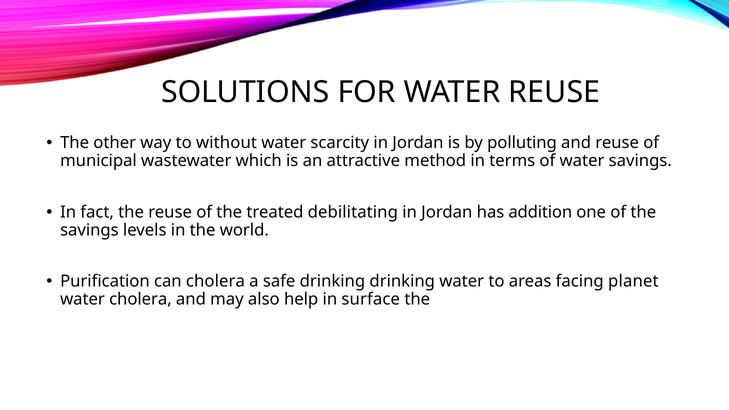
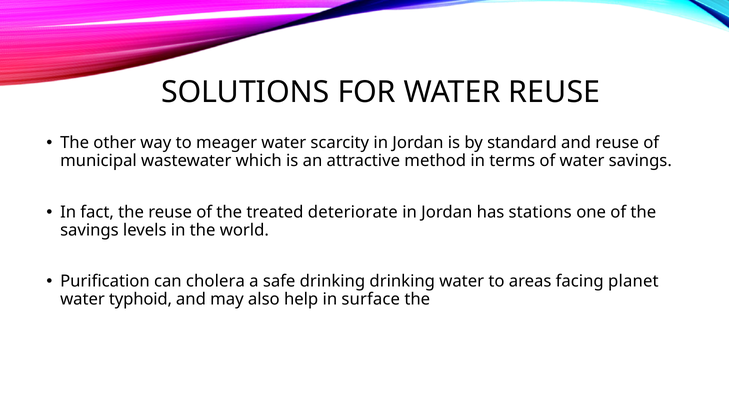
without: without -> meager (227, 143)
polluting: polluting -> standard (522, 143)
debilitating: debilitating -> deteriorate (353, 212)
addition: addition -> stations (540, 212)
water cholera: cholera -> typhoid (141, 299)
